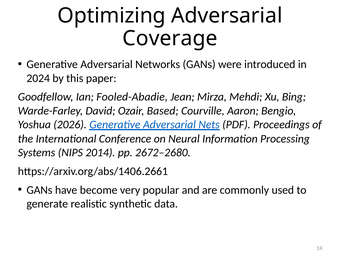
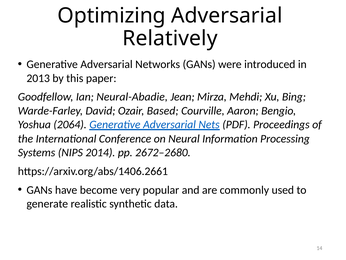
Coverage: Coverage -> Relatively (170, 38)
2024: 2024 -> 2013 (38, 78)
Fooled-Abadie: Fooled-Abadie -> Neural-Abadie (132, 97)
2026: 2026 -> 2064 (70, 124)
